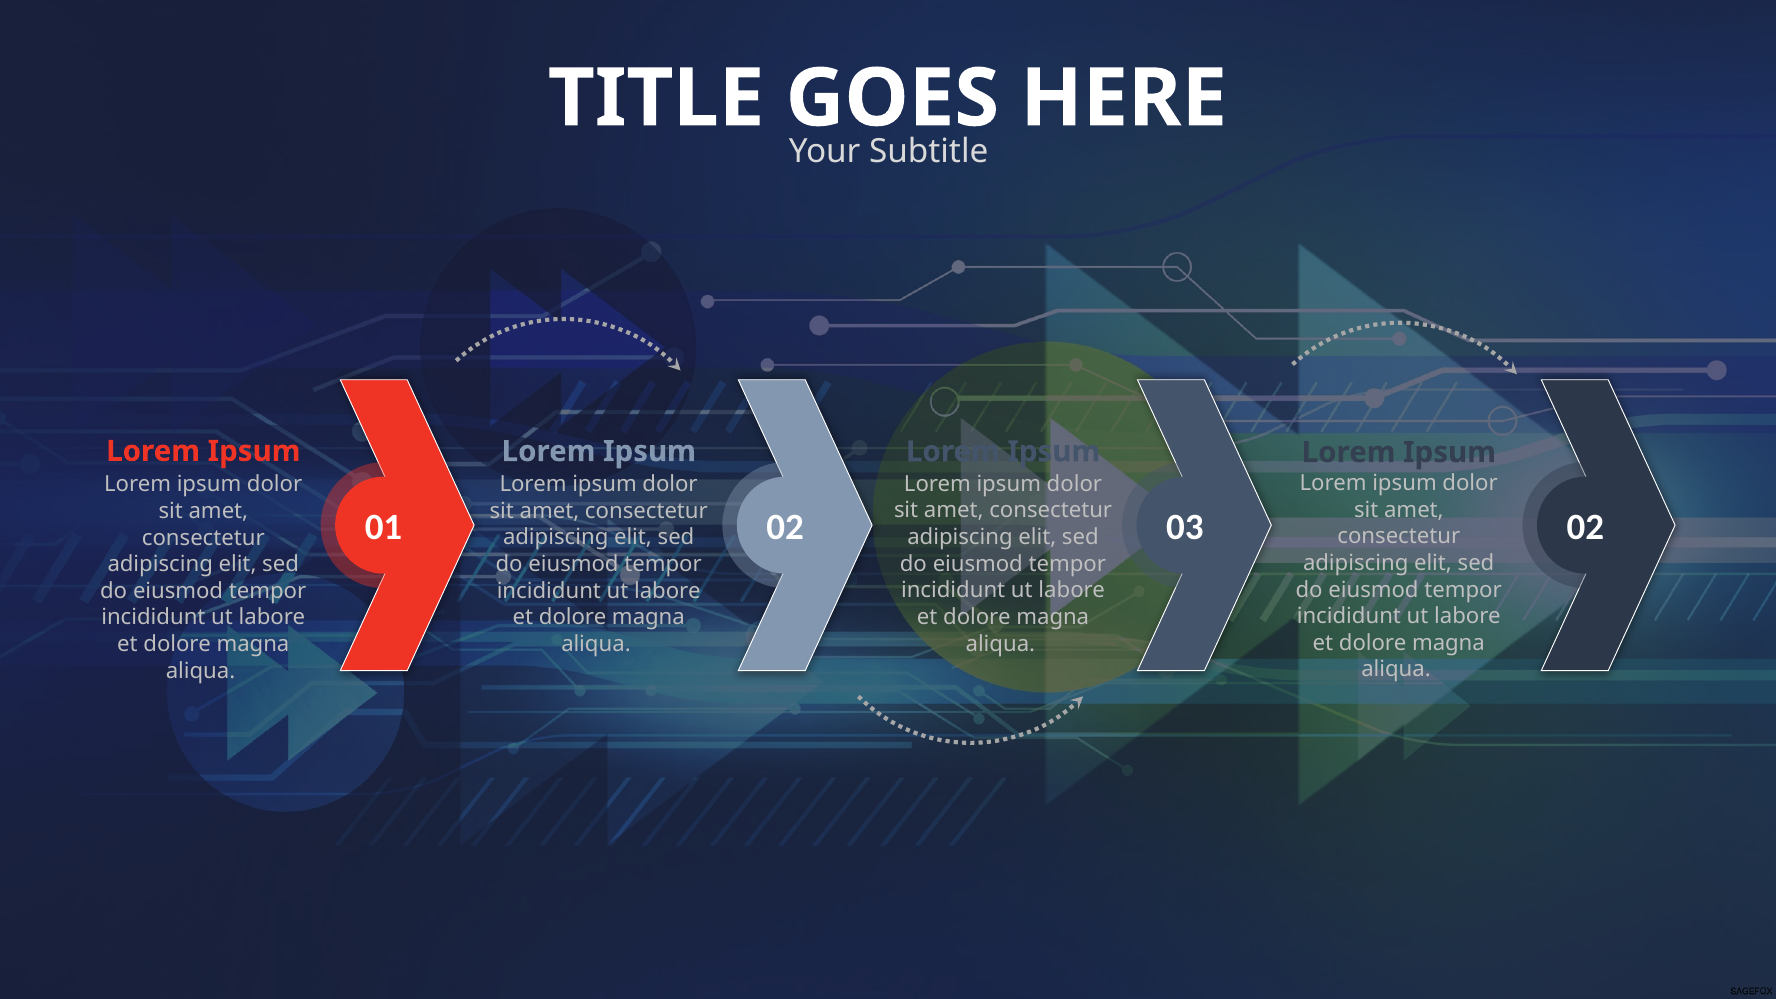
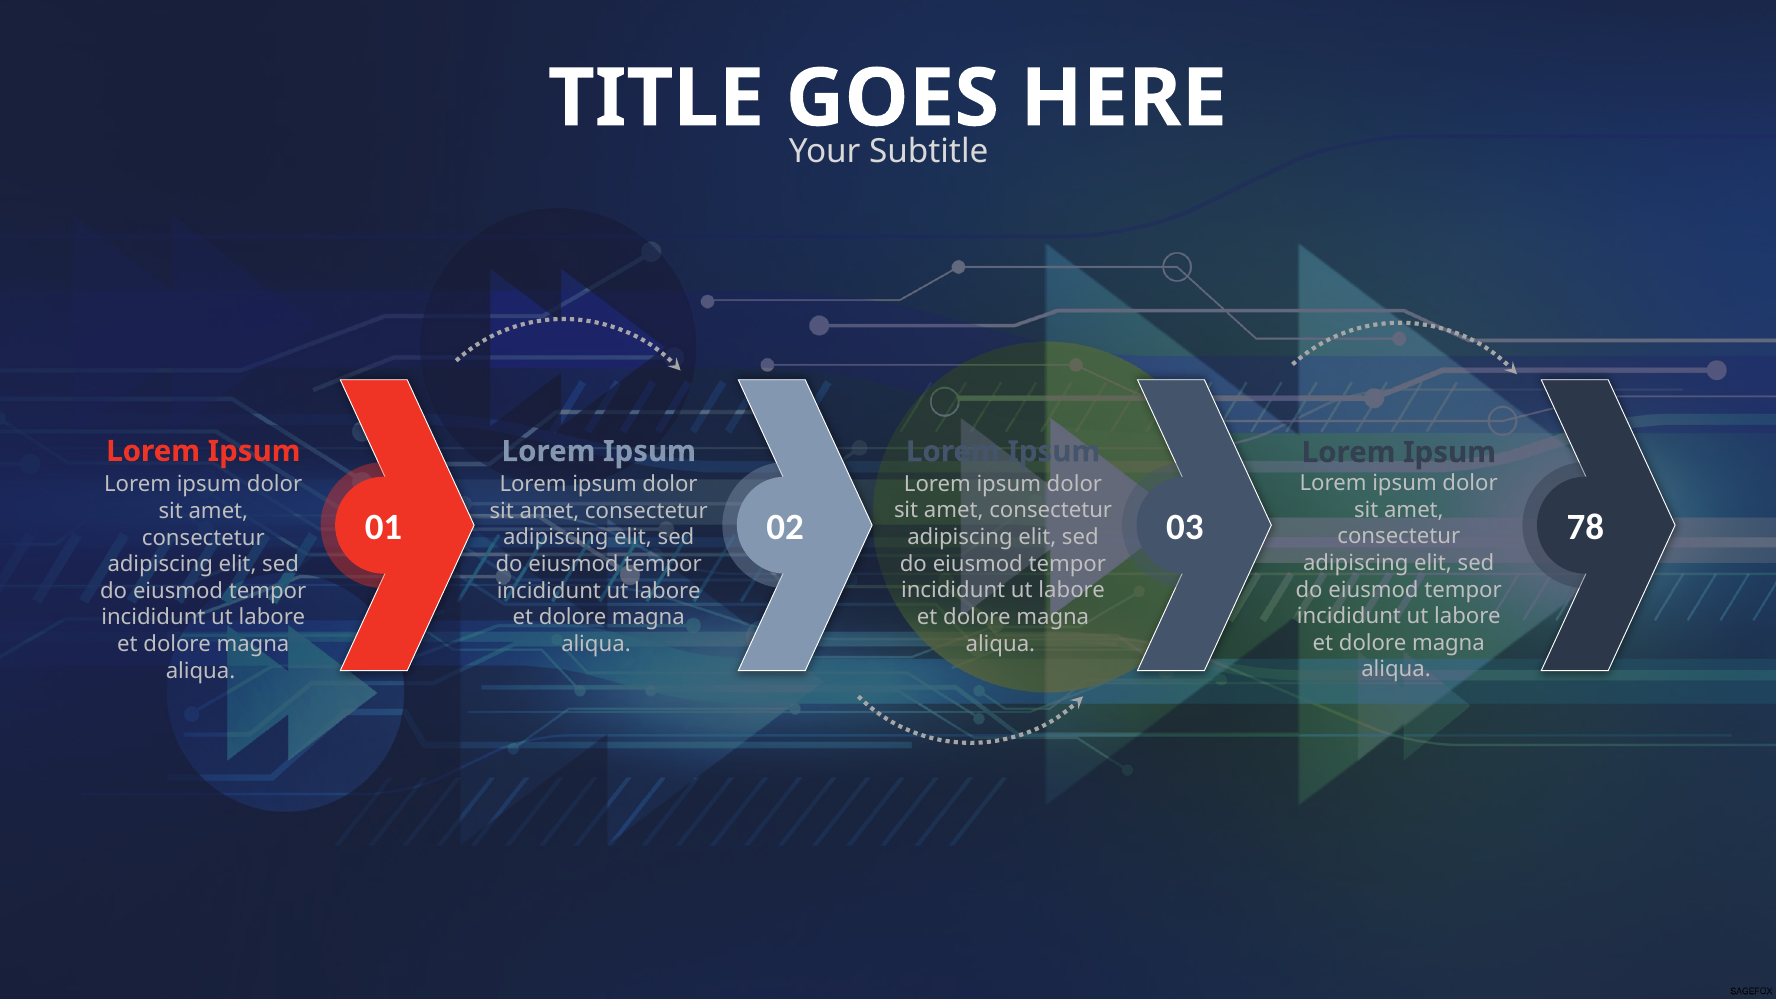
03 02: 02 -> 78 (1585, 528)
